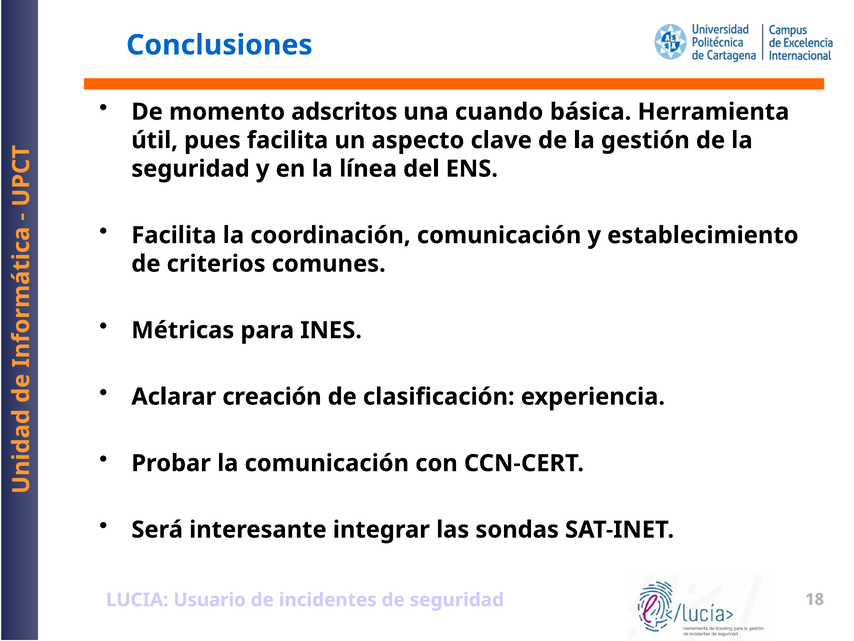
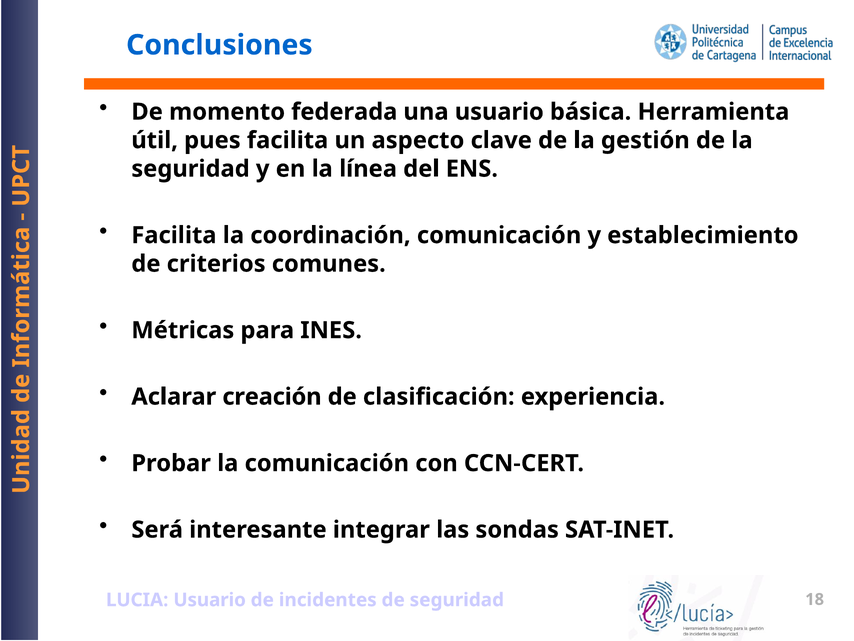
adscritos: adscritos -> federada (344, 112)
una cuando: cuando -> usuario (499, 112)
